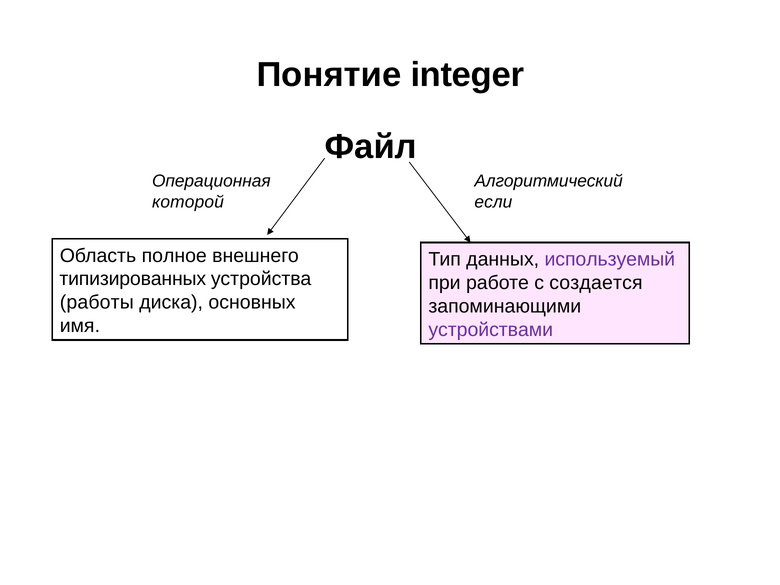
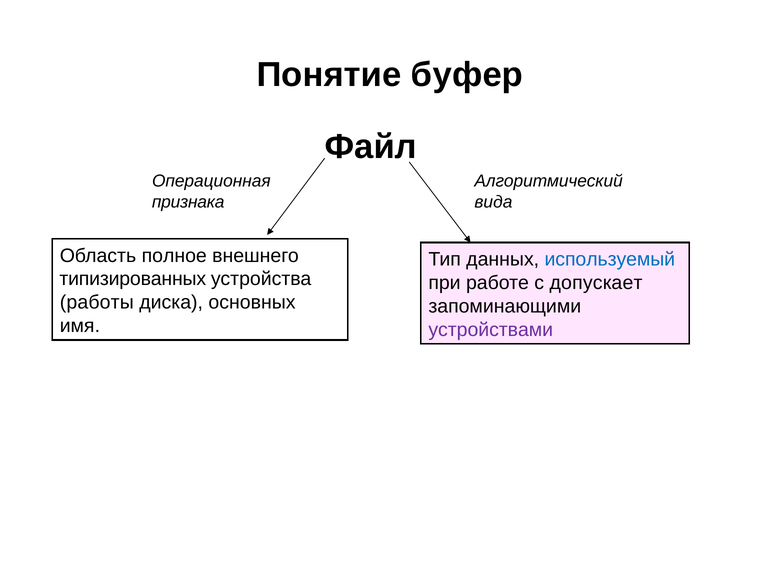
integer: integer -> буфер (467, 75)
которой: которой -> признака (188, 202)
если: если -> вида (493, 202)
используемый colour: purple -> blue (610, 259)
создается: создается -> допускает (596, 283)
